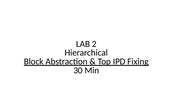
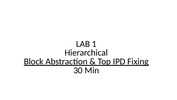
2: 2 -> 1 (94, 44)
